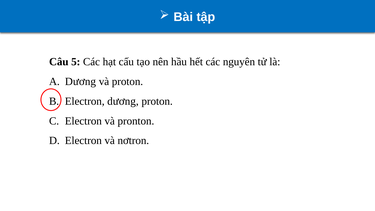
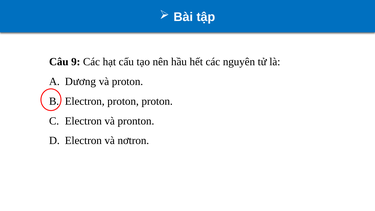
5: 5 -> 9 (76, 62)
Electron dương: dương -> proton (123, 101)
